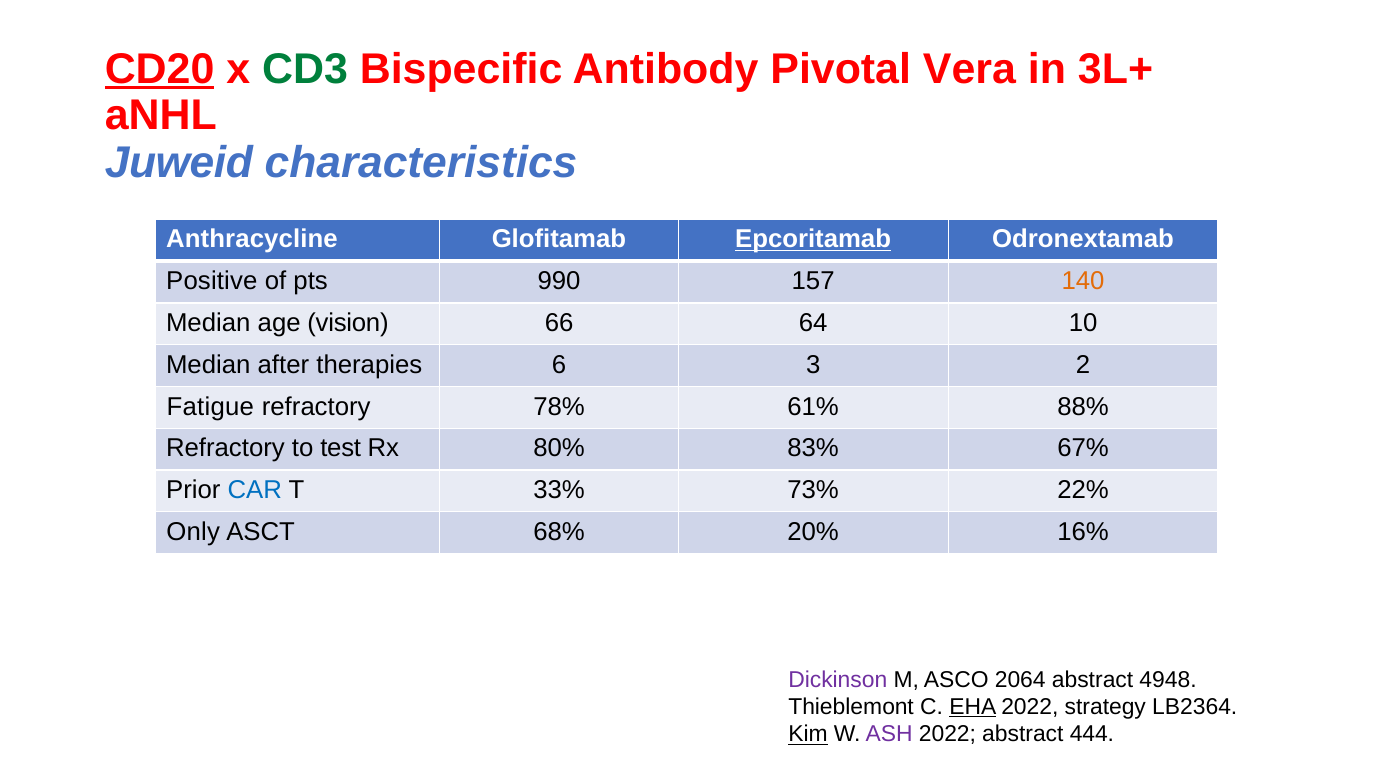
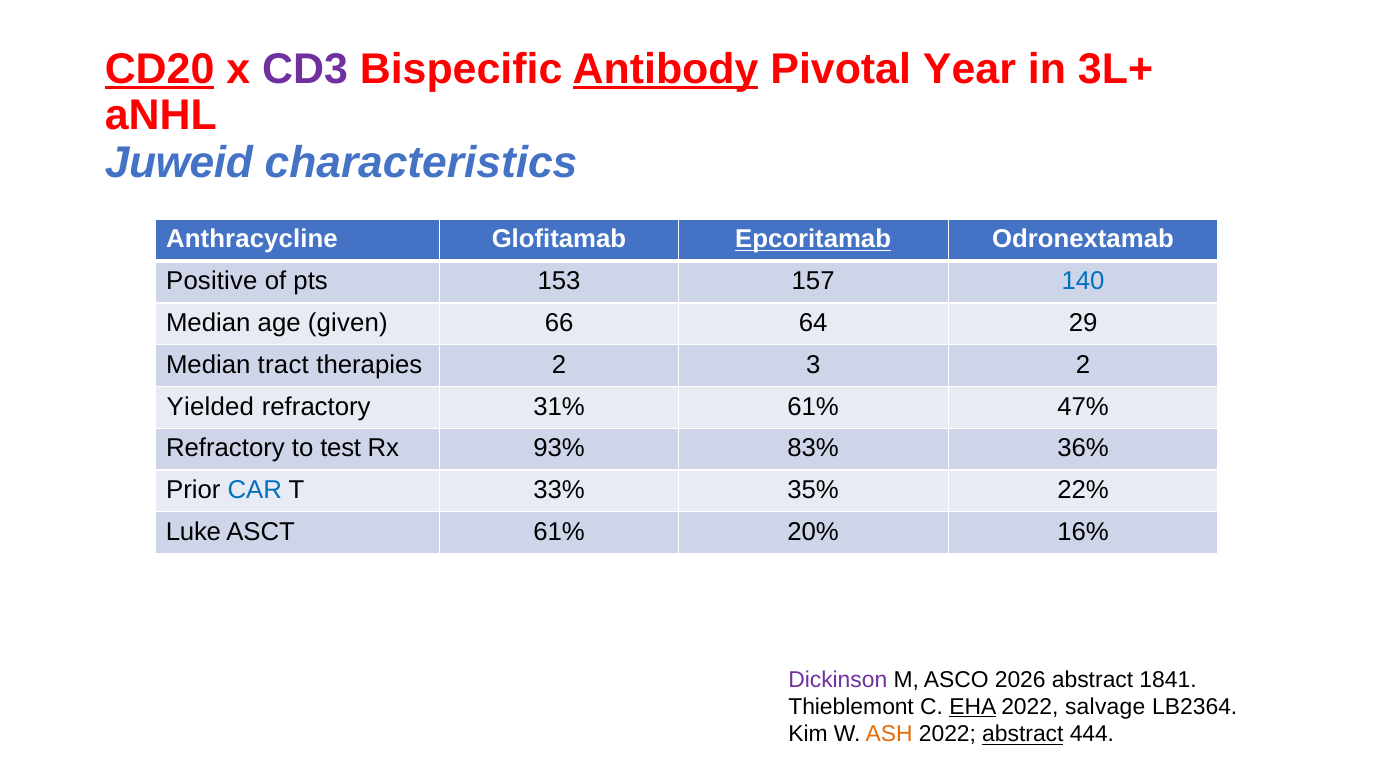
CD3 colour: green -> purple (305, 69)
Antibody underline: none -> present (666, 69)
Vera: Vera -> Year (969, 69)
990: 990 -> 153 (559, 281)
140 colour: orange -> blue (1083, 281)
vision: vision -> given (348, 323)
10: 10 -> 29 (1083, 323)
after: after -> tract (283, 365)
therapies 6: 6 -> 2 (559, 365)
Fatigue: Fatigue -> Yielded (210, 406)
78%: 78% -> 31% (559, 406)
88%: 88% -> 47% (1083, 406)
80%: 80% -> 93% (559, 448)
67%: 67% -> 36% (1083, 448)
73%: 73% -> 35% (813, 490)
Only: Only -> Luke (193, 532)
ASCT 68%: 68% -> 61% (559, 532)
2064: 2064 -> 2026 (1020, 679)
4948: 4948 -> 1841 (1168, 679)
strategy: strategy -> salvage (1105, 707)
Kim underline: present -> none (808, 734)
ASH colour: purple -> orange (889, 734)
abstract underline: none -> present (1023, 734)
